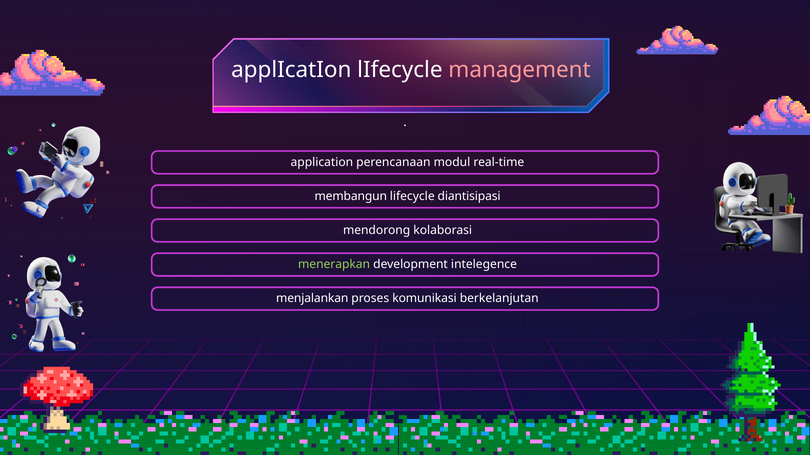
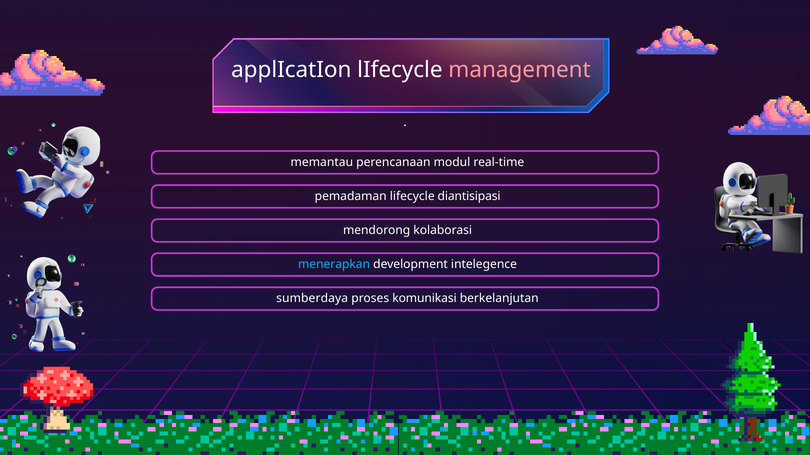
application: application -> memantau (322, 162)
membangun: membangun -> pemadaman (351, 197)
menerapkan colour: light green -> light blue (334, 265)
menjalankan: menjalankan -> sumberdaya (312, 299)
